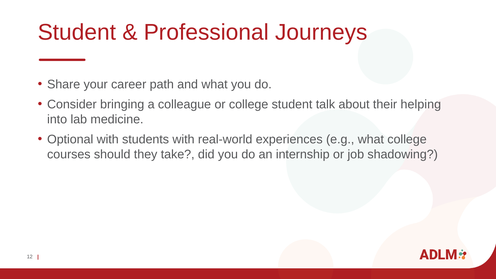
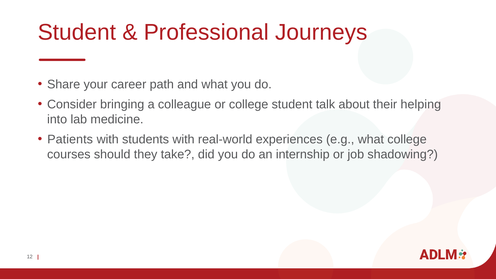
Optional: Optional -> Patients (70, 139)
